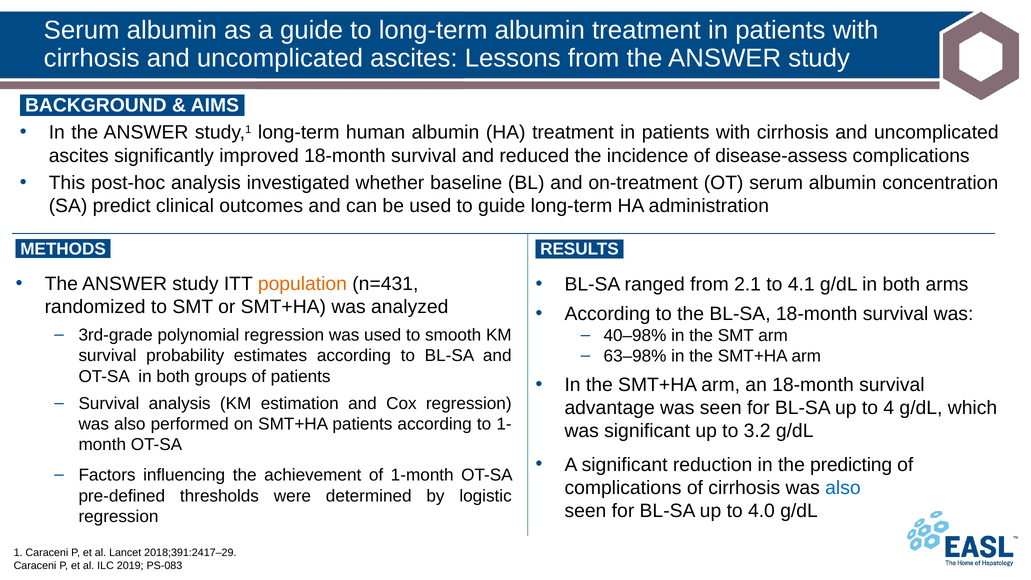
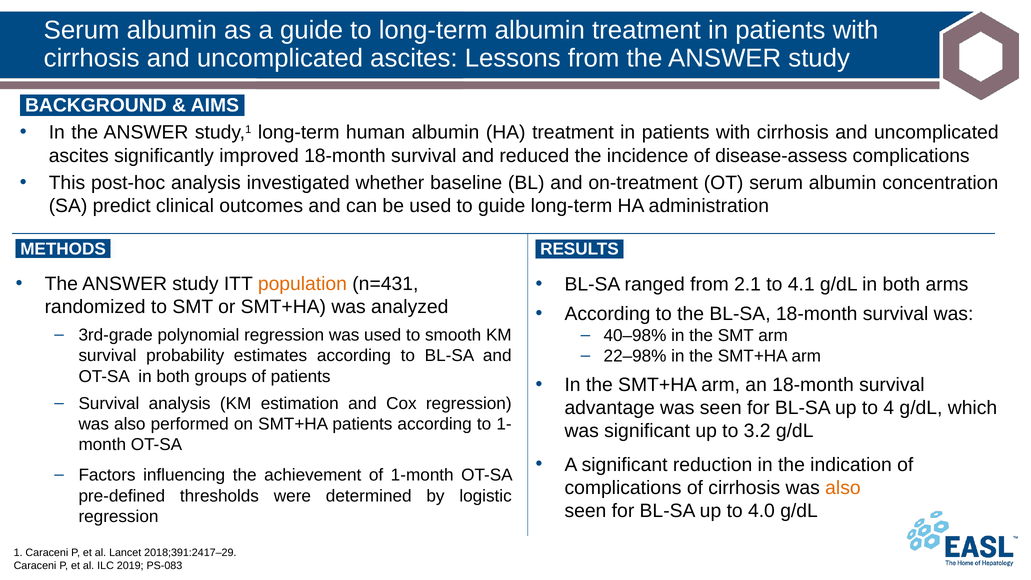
63–98%: 63–98% -> 22–98% (635, 356)
predicting: predicting -> indication (851, 465)
also colour: blue -> orange (843, 488)
